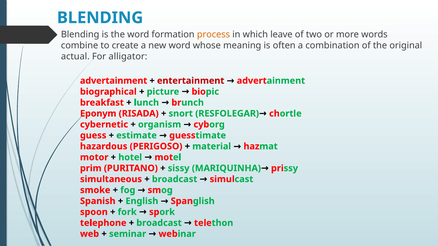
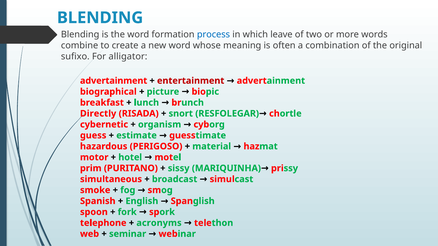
process colour: orange -> blue (213, 35)
actual: actual -> sufixo (75, 57)
Eponym: Eponym -> Directly (98, 114)
broadcast: broadcast -> acronyms (159, 223)
